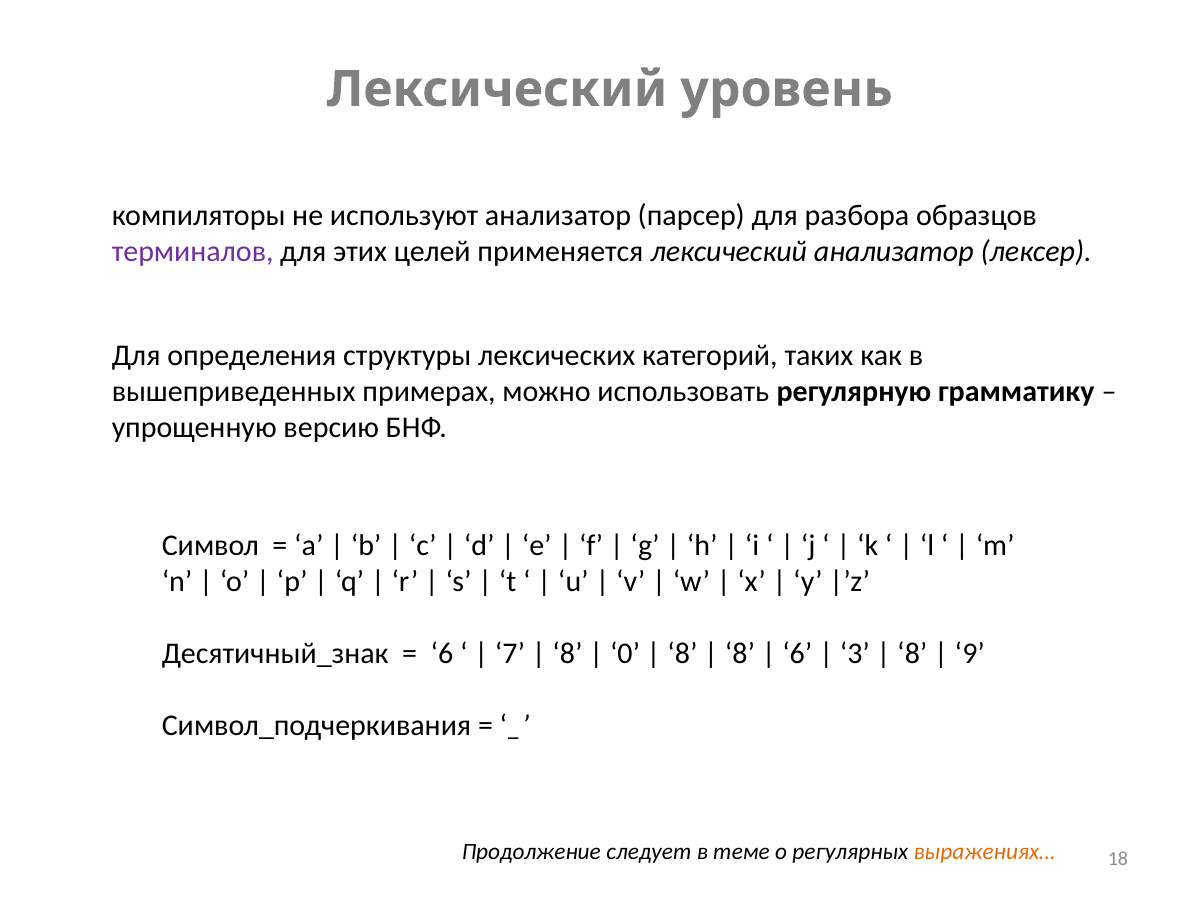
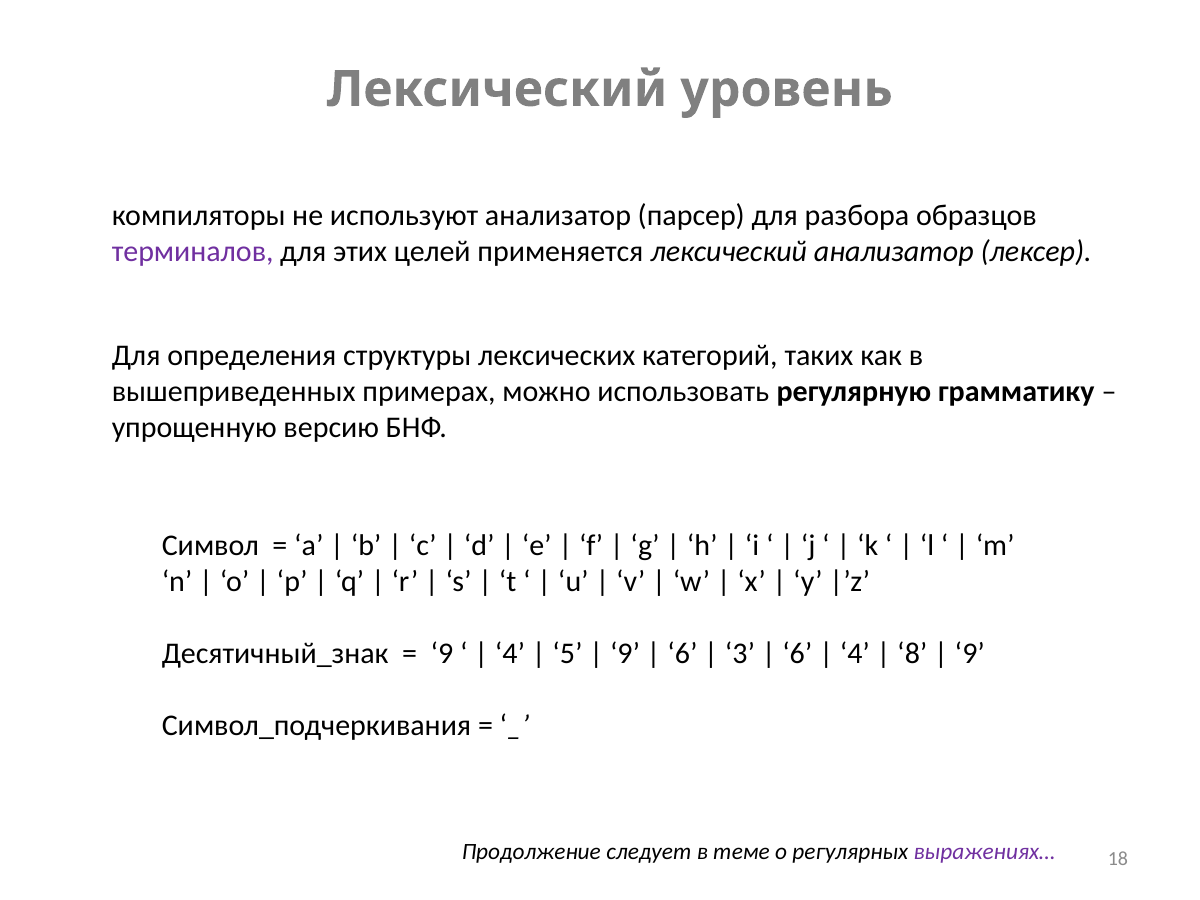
6: 6 -> 9 (442, 654)
7: 7 -> 4 (510, 654)
8: 8 -> 5 (568, 654)
0: 0 -> 9 (625, 654)
8: 8 -> 6 (682, 654)
8: 8 -> 3 (740, 654)
3: 3 -> 4 (855, 654)
выражениях… colour: orange -> purple (984, 852)
